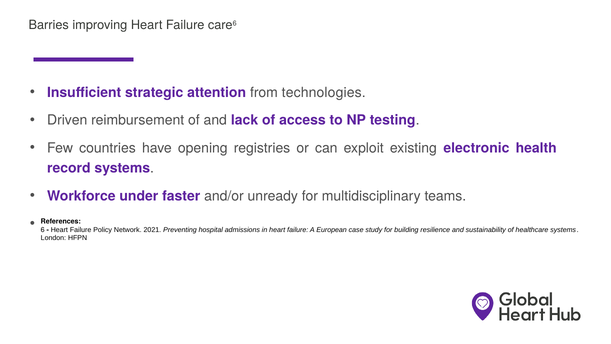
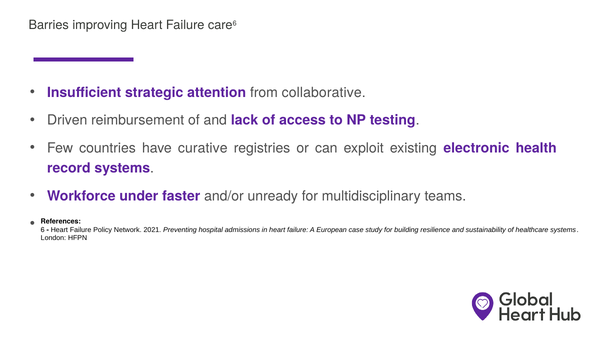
technologies: technologies -> collaborative (324, 92)
opening: opening -> curative (203, 148)
